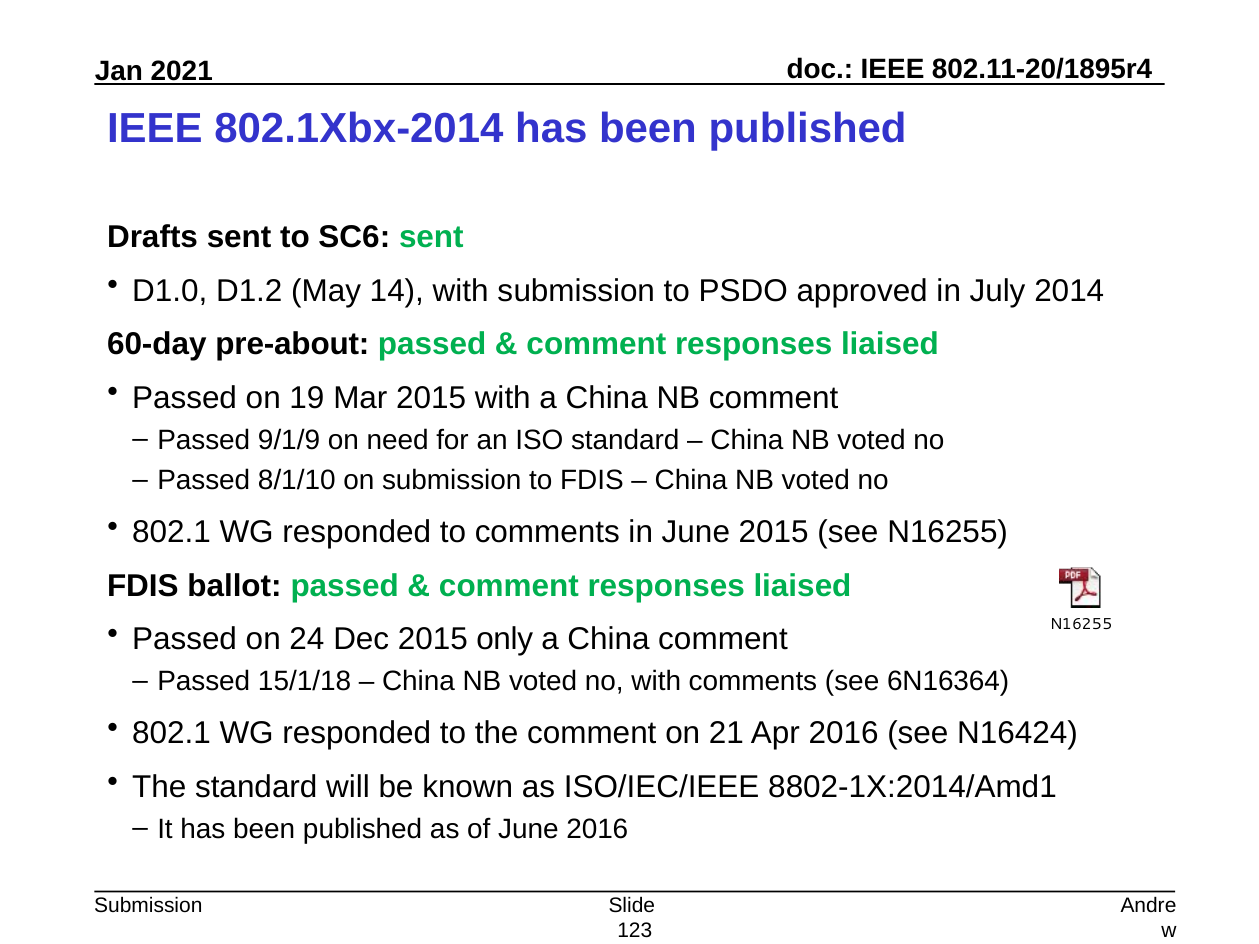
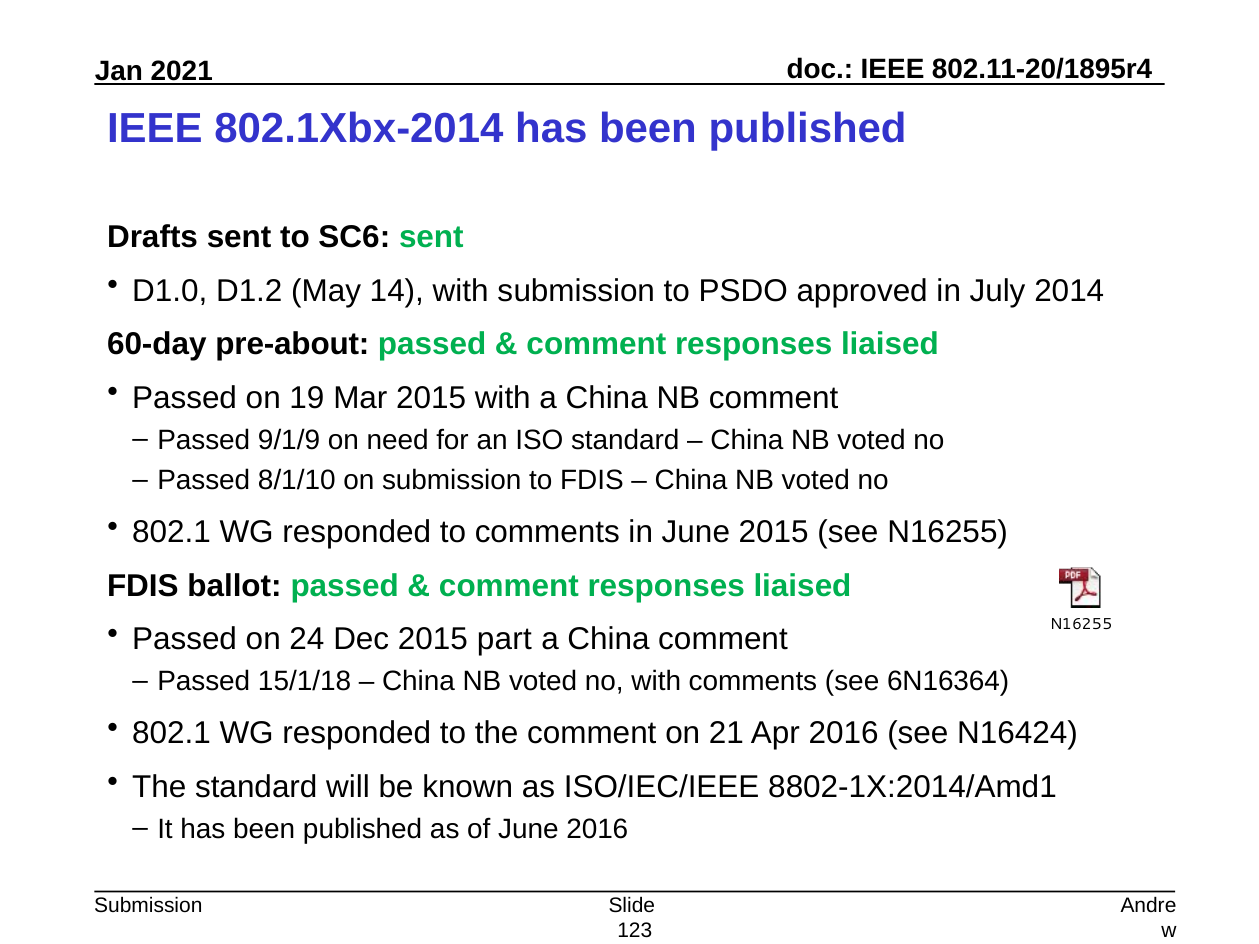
only: only -> part (504, 640)
